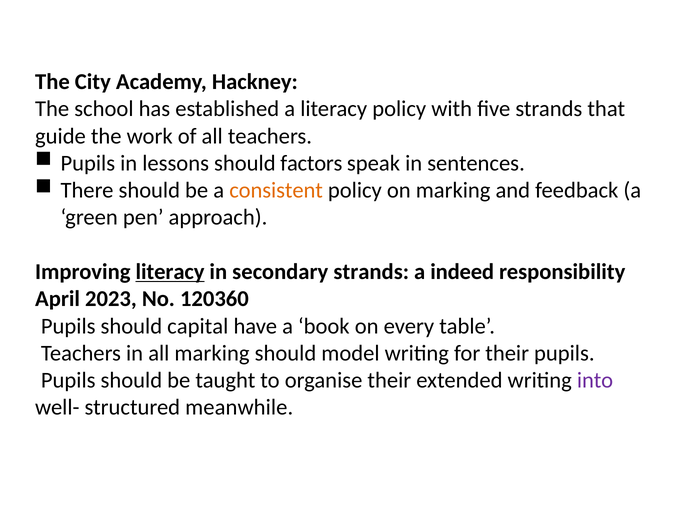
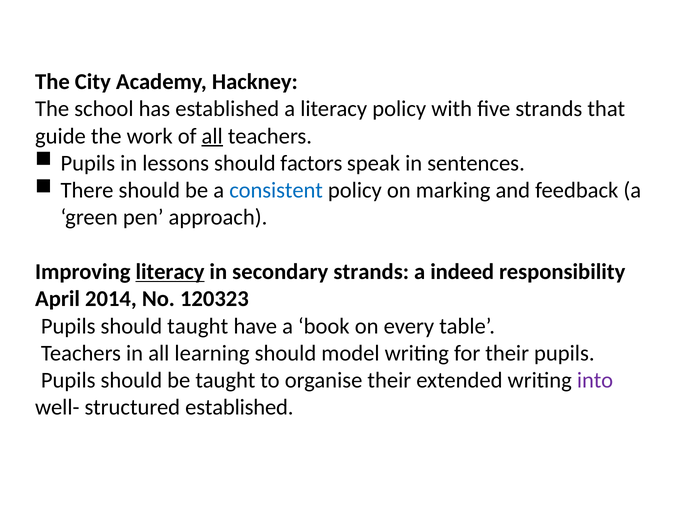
all underline: none -> present (212, 136)
consistent colour: orange -> blue (276, 190)
2023: 2023 -> 2014 (111, 299)
120360: 120360 -> 120323 (214, 299)
should capital: capital -> taught (198, 326)
all marking: marking -> learning (212, 353)
structured meanwhile: meanwhile -> established (239, 407)
